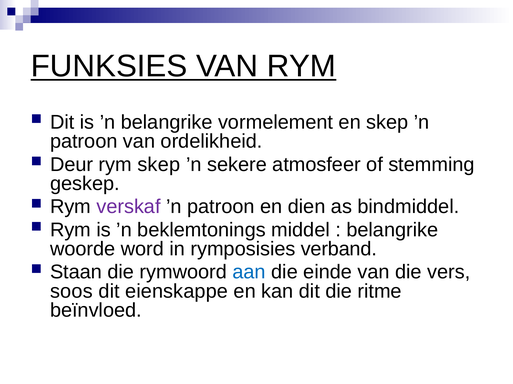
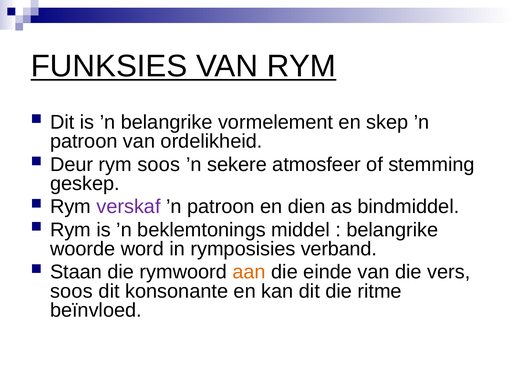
rym skep: skep -> soos (159, 165)
aan colour: blue -> orange (249, 273)
eienskappe: eienskappe -> konsonante (177, 292)
